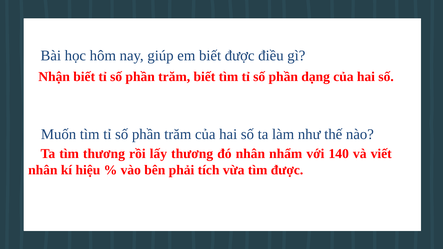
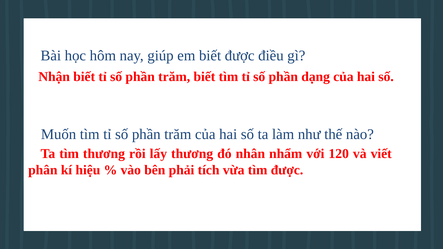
140: 140 -> 120 (339, 154)
nhân: nhân -> phân (43, 170)
